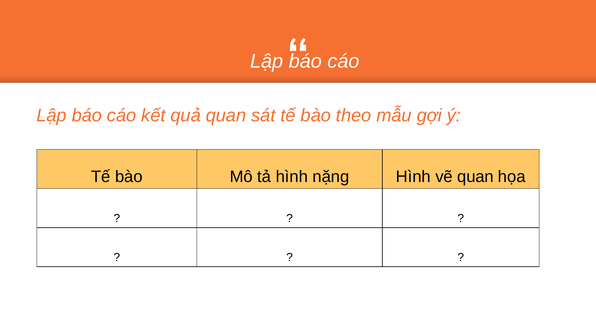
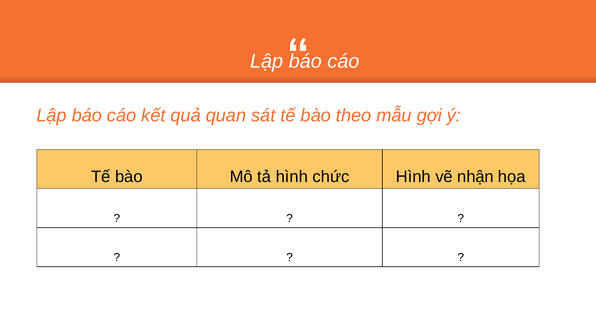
nặng: nặng -> chức (331, 177)
vẽ quan: quan -> nhận (475, 177)
